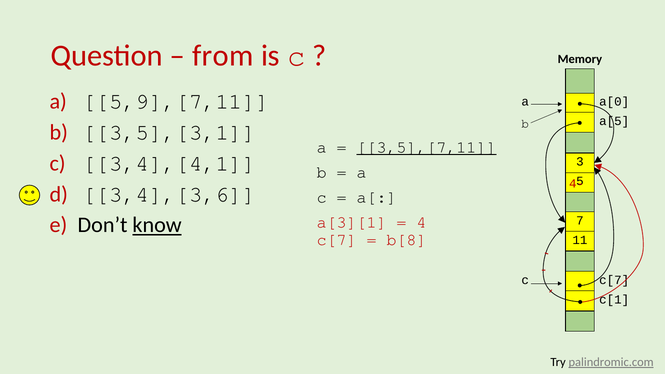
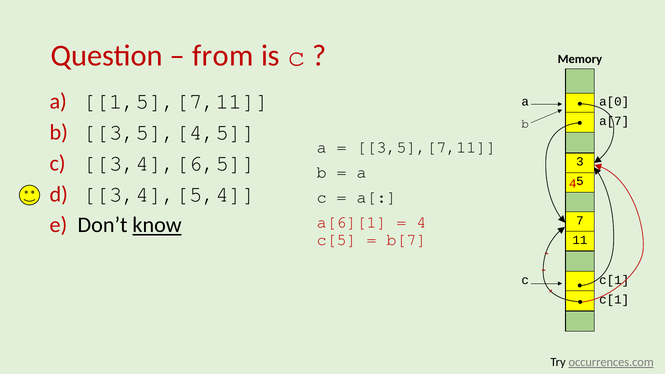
5,9],[7,11: 5,9],[7,11 -> 1,5],[7,11 (176, 102)
a[5: a[5 -> a[7 (614, 121)
3,5],[3,1: 3,5],[3,1 -> 3,5],[4,5 (169, 132)
3,5],[7,11 underline: present -> none (426, 147)
3,4],[4,1: 3,4],[4,1 -> 3,4],[6,5 (169, 163)
3,4],[3,6: 3,4],[3,6 -> 3,4],[5,4 (169, 194)
a[3][1: a[3][1 -> a[6][1 (352, 222)
c[7: c[7 -> c[5 (337, 240)
b[8: b[8 -> b[7 (406, 240)
c c[7: c[7 -> c[1 (614, 280)
palindromic.com: palindromic.com -> occurrences.com (611, 362)
